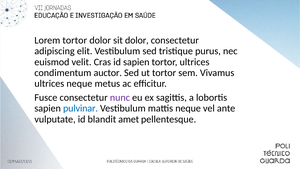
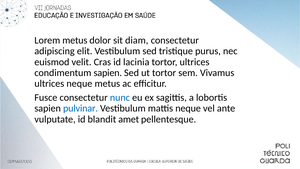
Lorem tortor: tortor -> metus (75, 40)
sit dolor: dolor -> diam (137, 40)
id sapien: sapien -> lacinia (136, 62)
condimentum auctor: auctor -> sapien (108, 73)
nunc colour: purple -> blue (120, 97)
